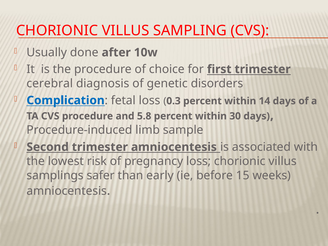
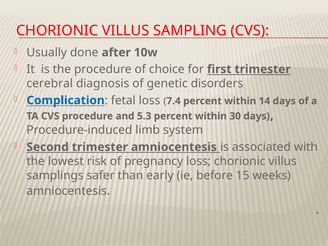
0.3: 0.3 -> 7.4 (174, 101)
5.8: 5.8 -> 5.3 (144, 116)
sample: sample -> system (183, 130)
